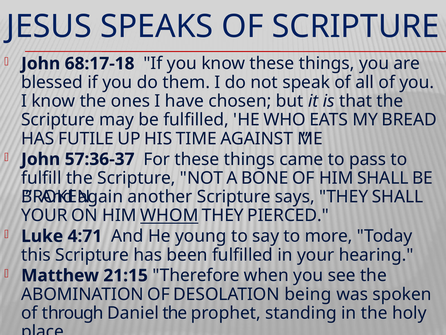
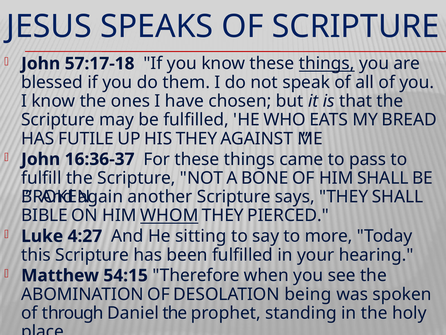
68:17-18: 68:17-18 -> 57:17-18 (100, 63)
things underline: none -> present (327, 63)
HIS TIME: TIME -> THEY (197, 138)
57:36-37: 57:36-37 -> 16:36-37 (100, 159)
YOUR: YOUR -> BIBLE (44, 215)
4:71: 4:71 -> 4:27 (85, 236)
young: young -> sitting (201, 236)
21:15: 21:15 -> 54:15 (126, 275)
